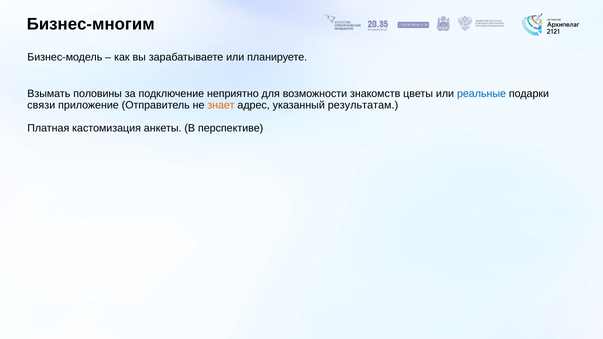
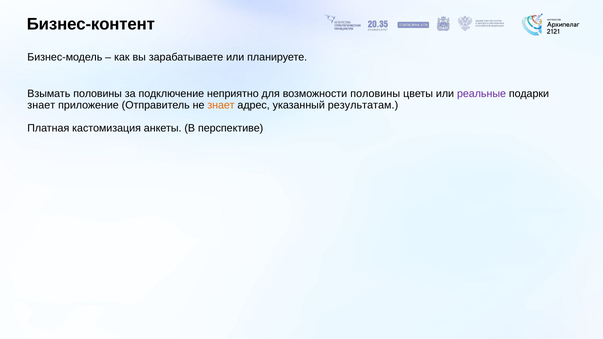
Бизнес-многим: Бизнес-многим -> Бизнес-контент (91, 24)
возможности знакомств: знакомств -> половины (375, 94)
реальные colour: blue -> purple (482, 94)
связи: связи -> знает (41, 105)
